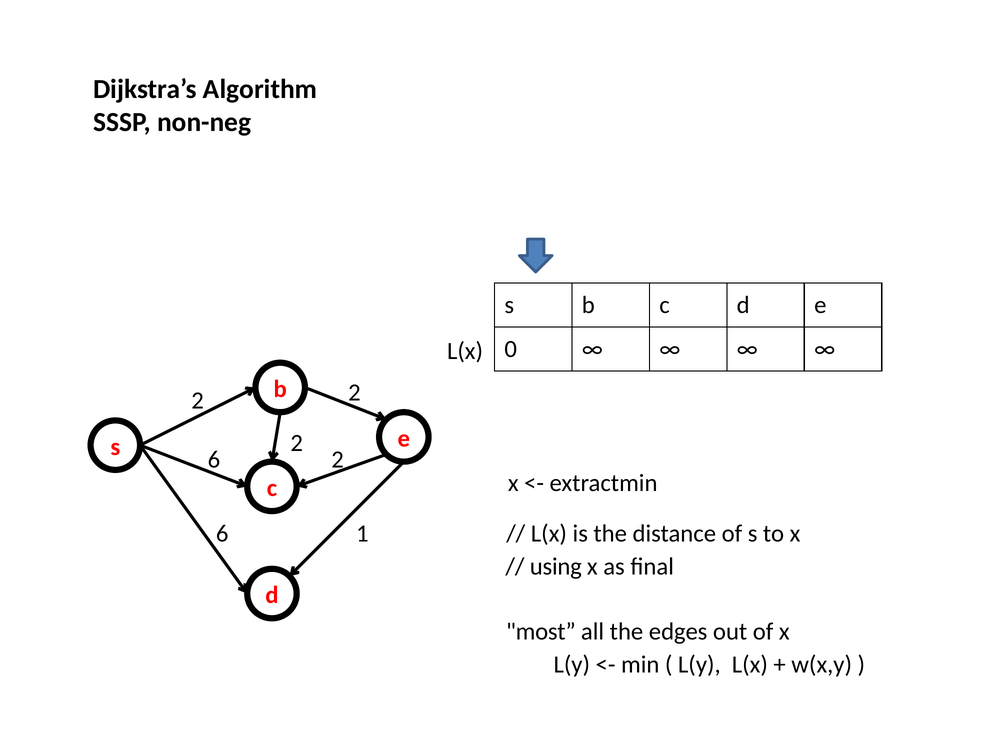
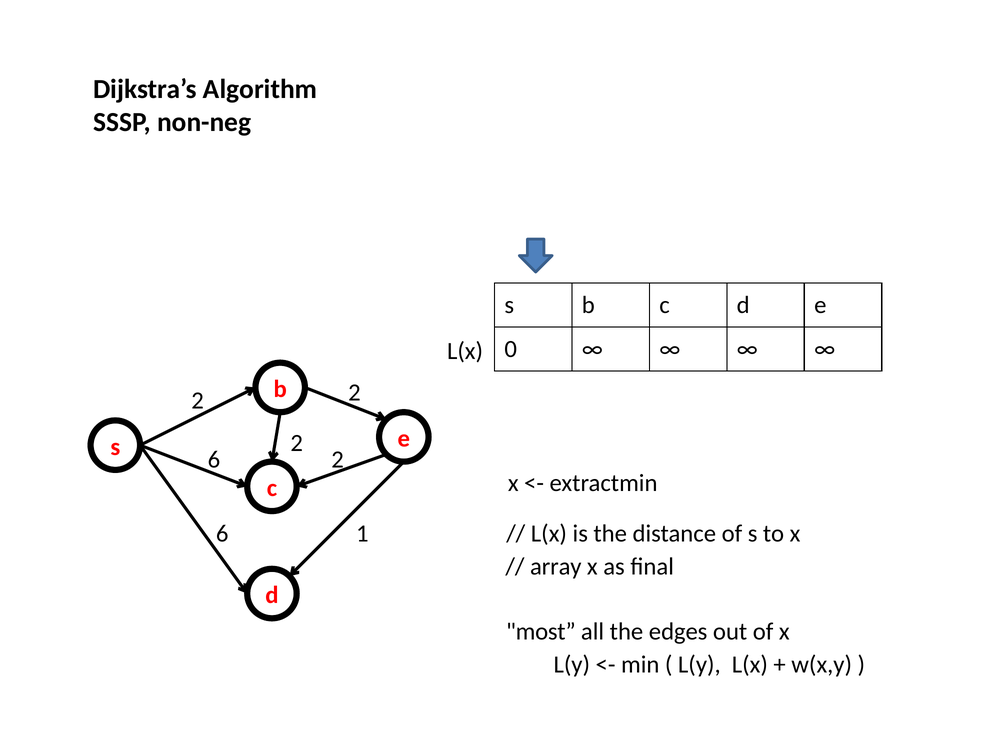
using: using -> array (556, 567)
